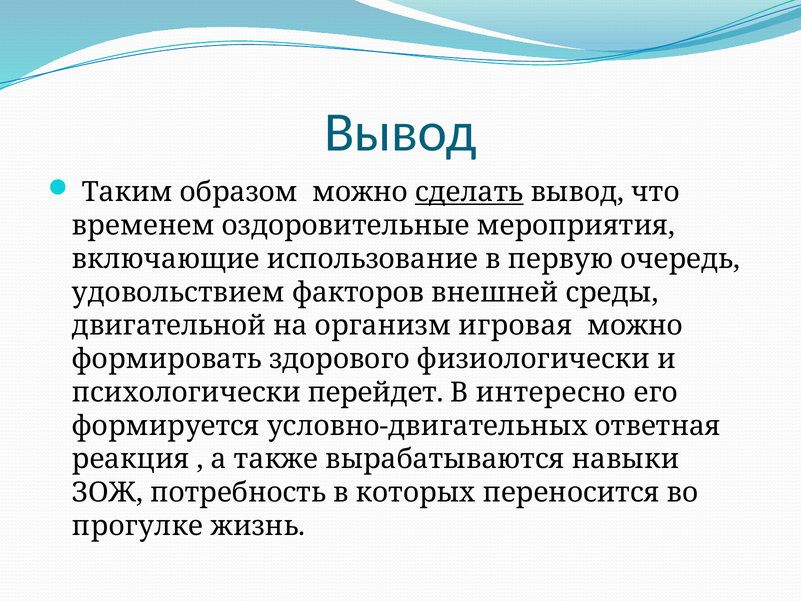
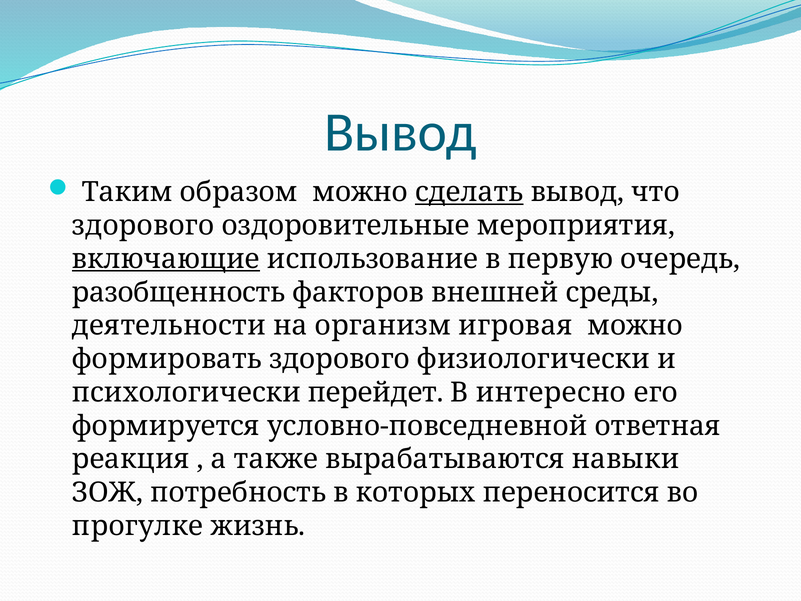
временем: временем -> здорового (143, 225)
включающие underline: none -> present (166, 259)
удовольствием: удовольствием -> разобщенность (178, 292)
двигательной: двигательной -> деятельности (169, 326)
условно-двигательных: условно-двигательных -> условно-повседневной (427, 426)
